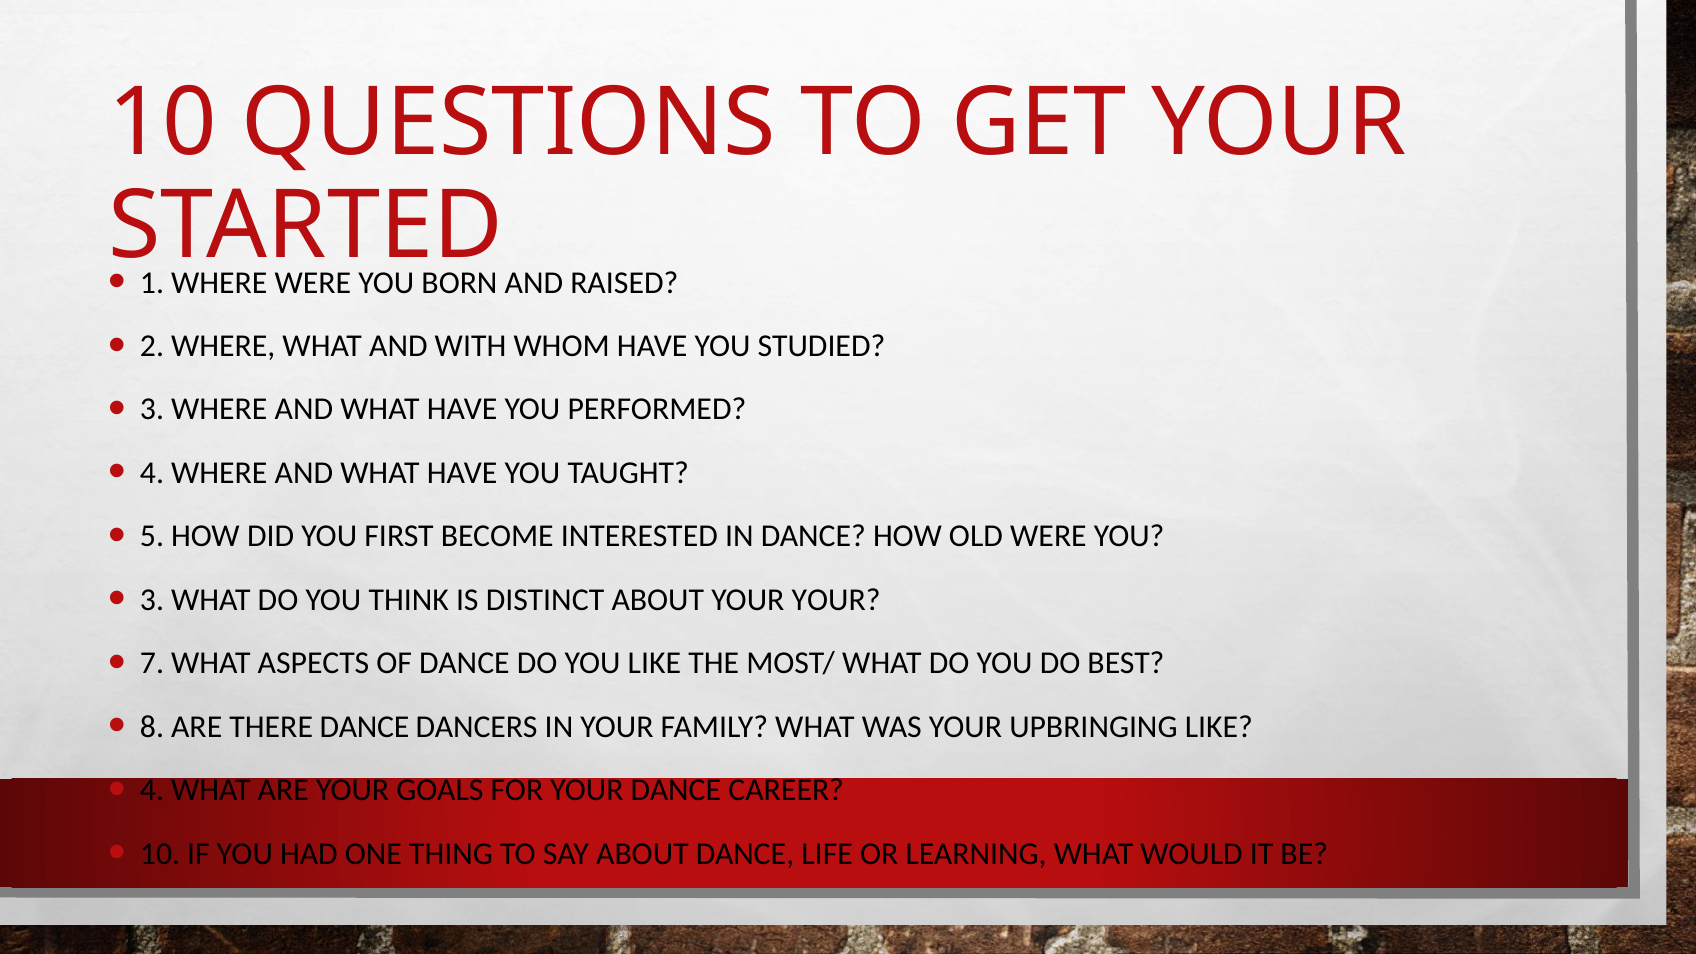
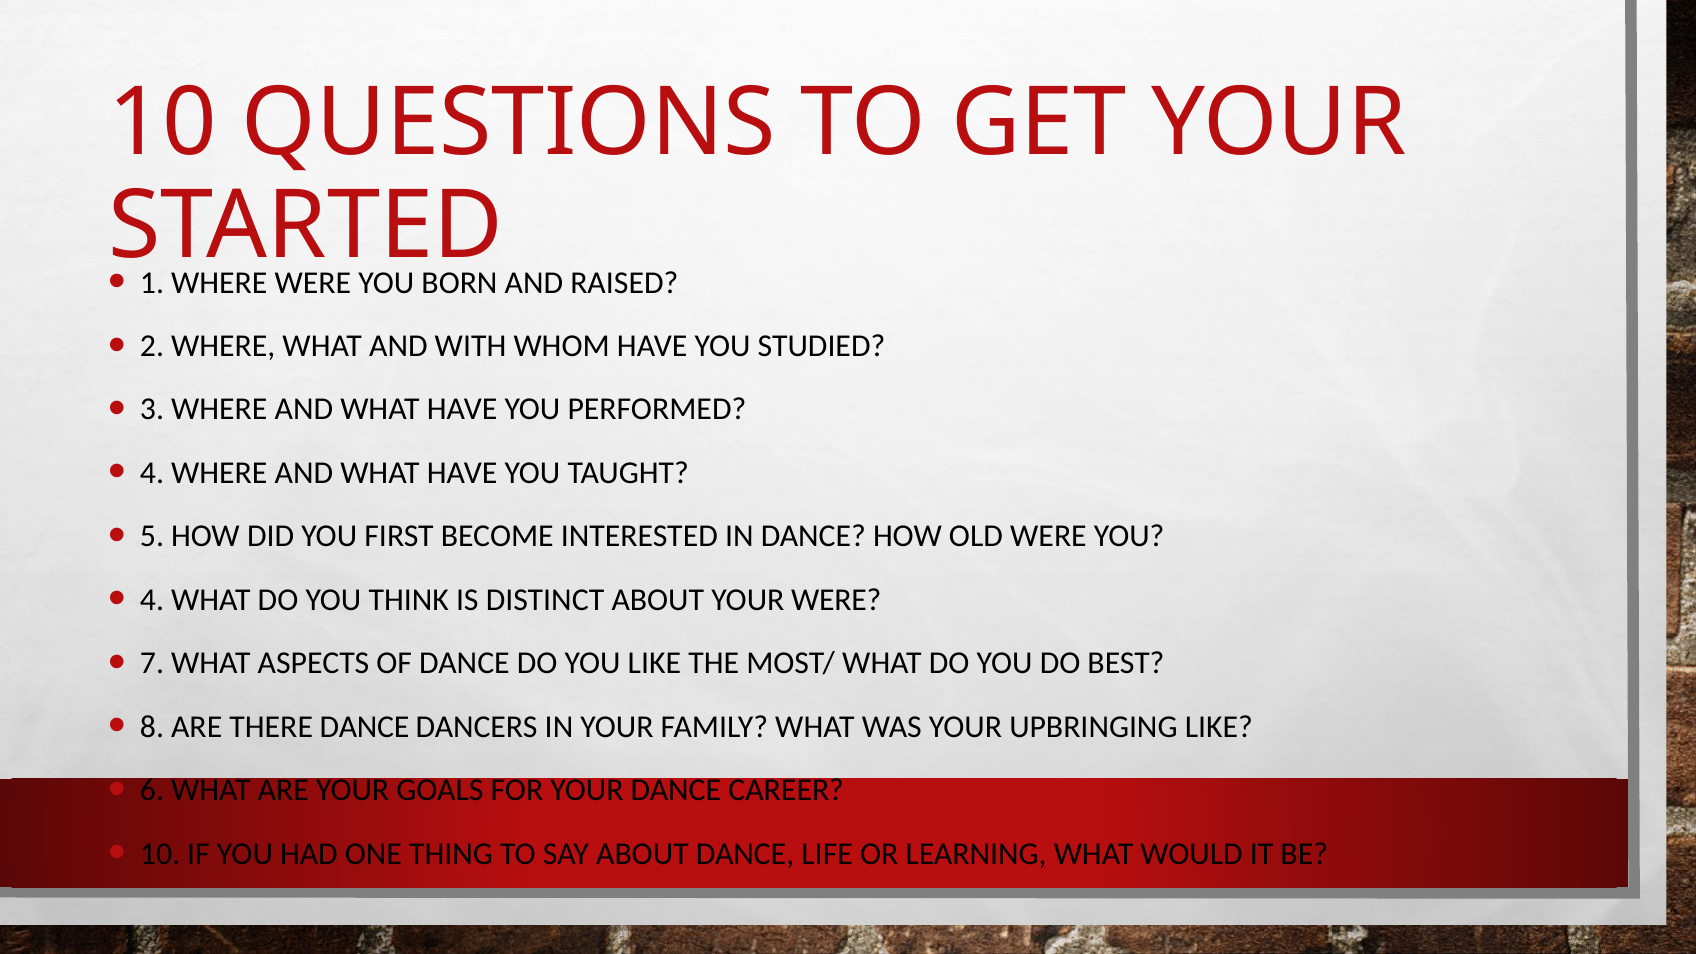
3: 3 -> 4 (152, 600)
YOUR YOUR: YOUR -> WERE (836, 600)
4: 4 -> 6 (152, 790)
